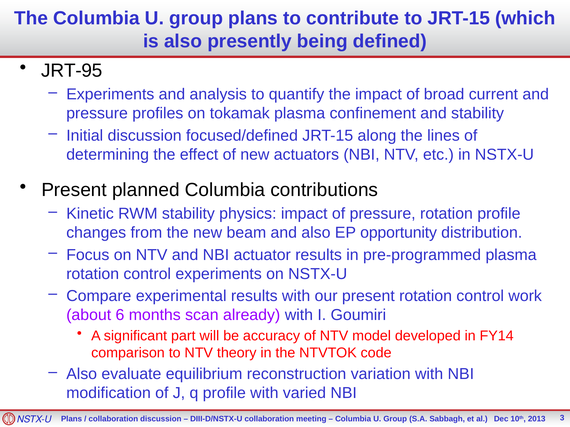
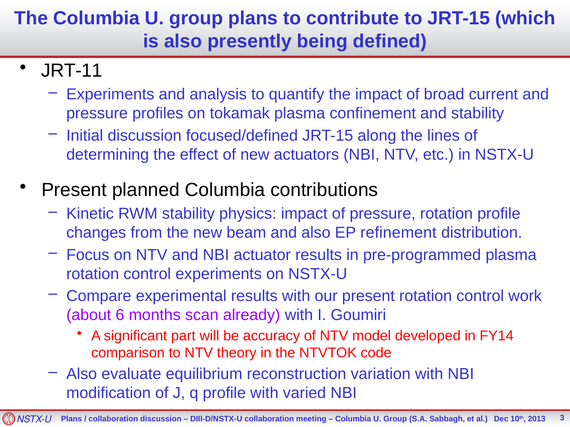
JRT-95: JRT-95 -> JRT-11 (72, 71)
opportunity: opportunity -> refinement (398, 233)
